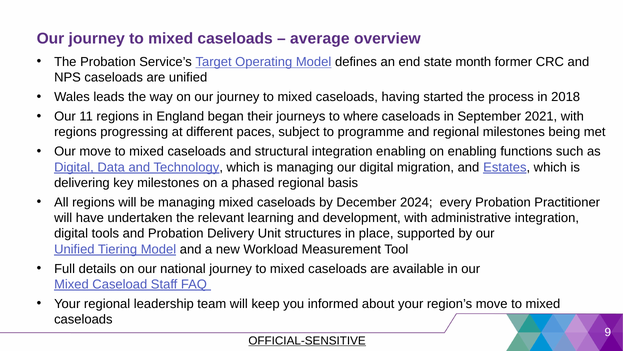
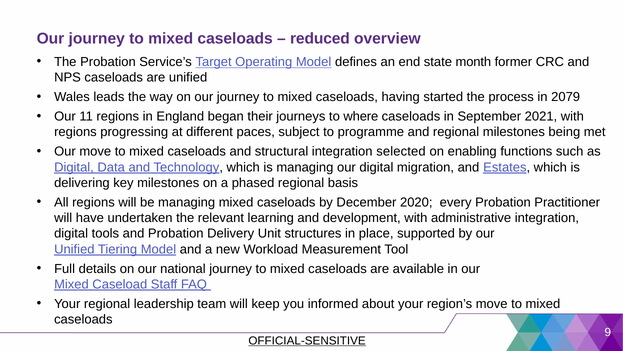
average: average -> reduced (320, 38)
2018: 2018 -> 2079 (566, 97)
integration enabling: enabling -> selected (401, 151)
2024: 2024 -> 2020 (416, 202)
